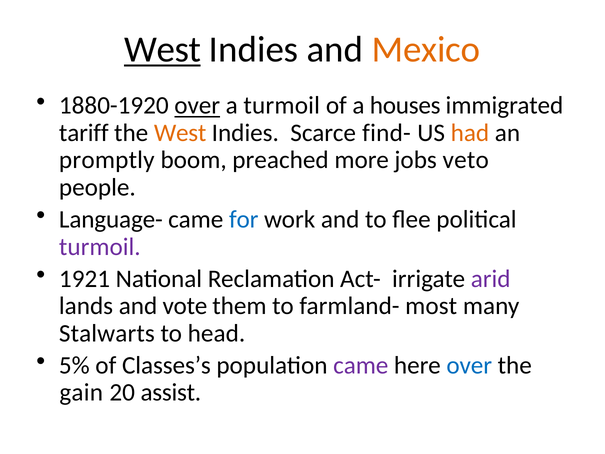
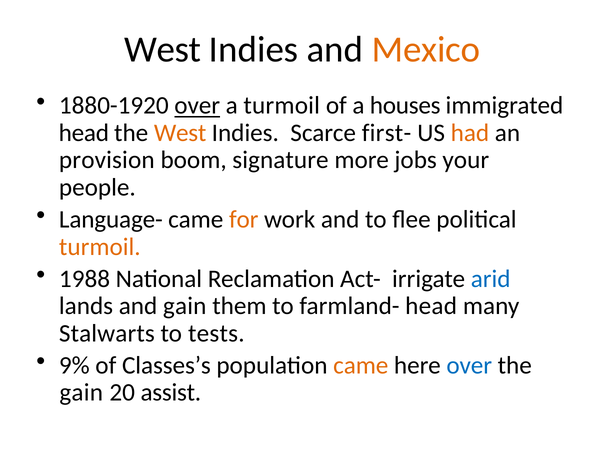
West underline: present -> none (163, 49)
tariff: tariff -> head (84, 133)
find-: find- -> first- (387, 133)
promptly: promptly -> provision (107, 160)
preached: preached -> signature (280, 160)
veto: veto -> your (466, 160)
for colour: blue -> orange (244, 219)
turmoil colour: purple -> orange (100, 247)
1921: 1921 -> 1988 (85, 279)
arid colour: purple -> blue (491, 279)
and vote: vote -> gain (185, 306)
farmland- most: most -> head (431, 306)
head: head -> tests (216, 333)
5%: 5% -> 9% (74, 365)
came colour: purple -> orange (361, 365)
